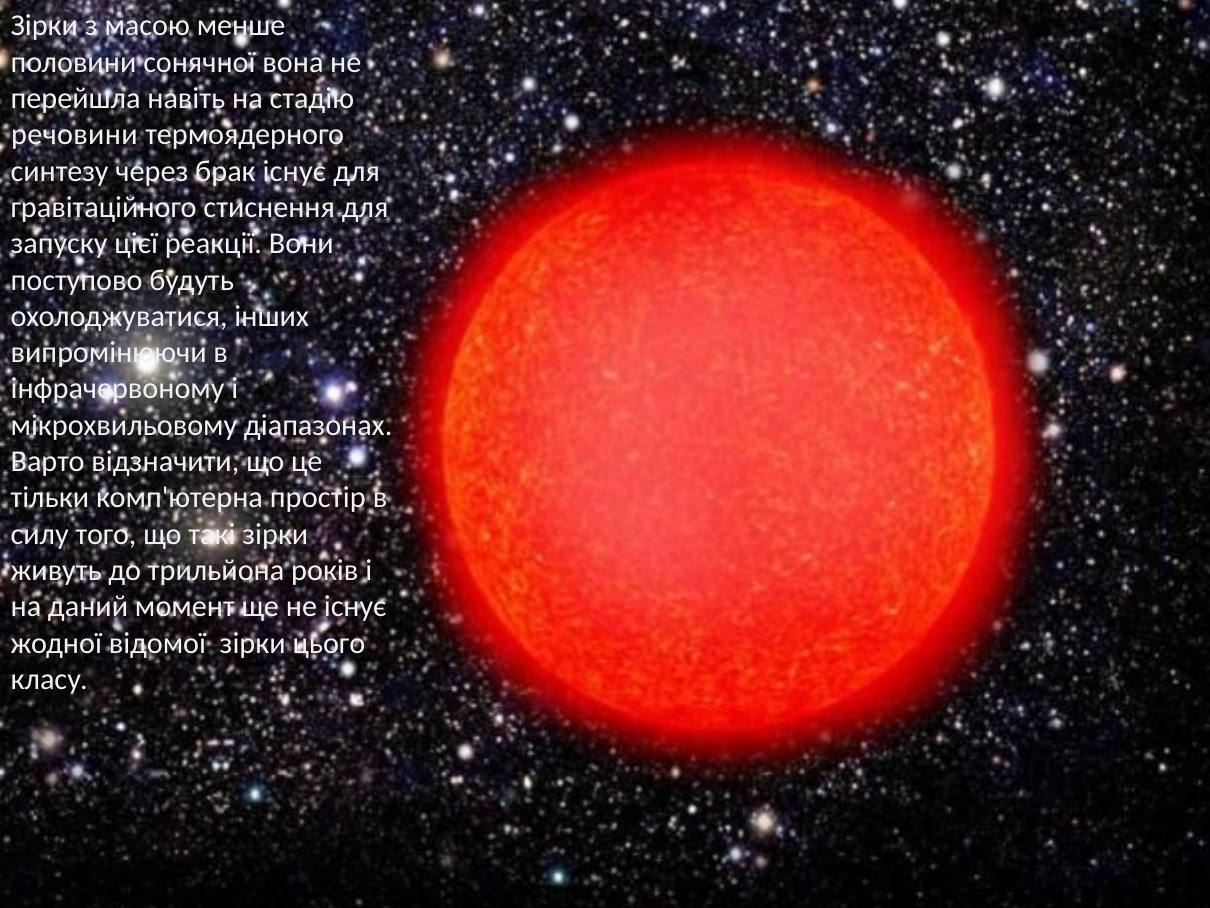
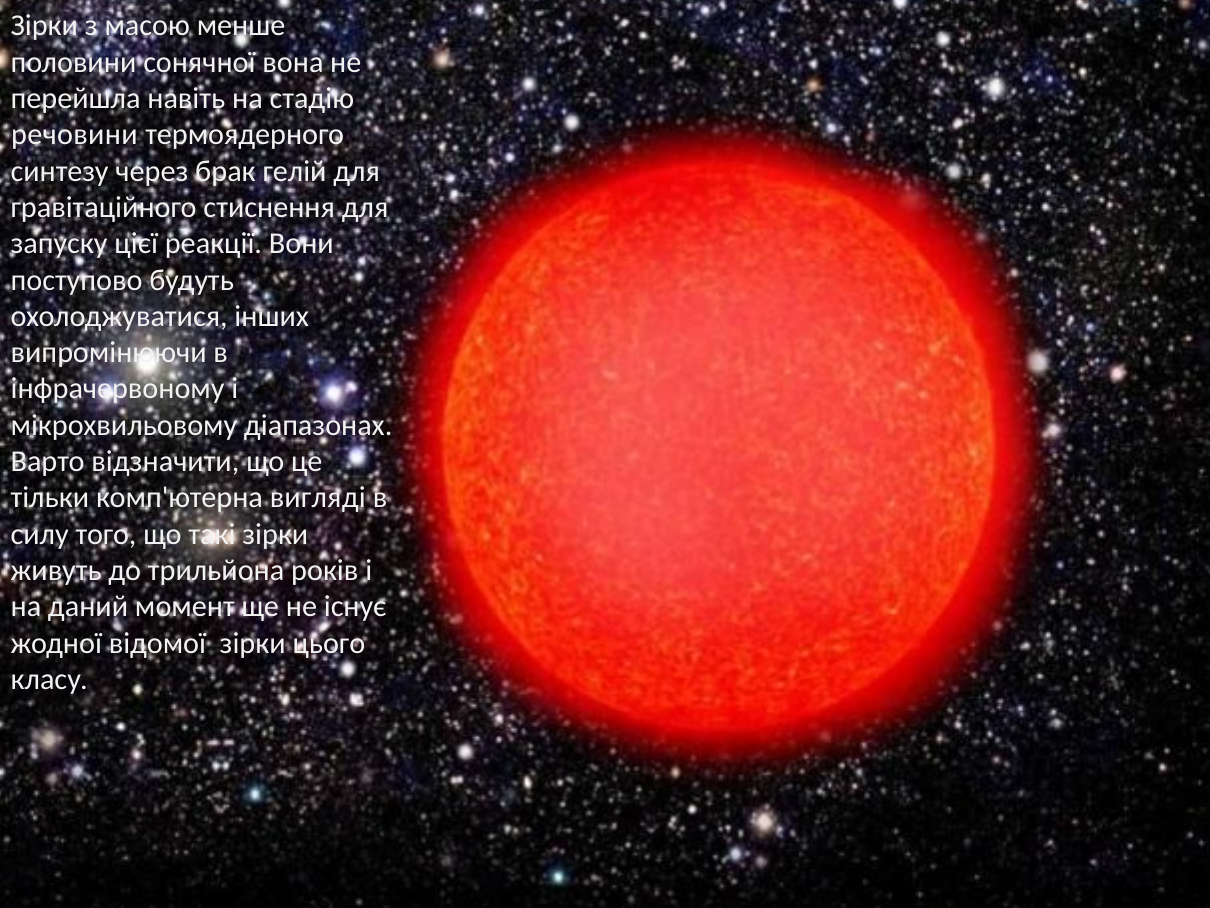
брак існує: існує -> гелій (295, 171)
простір: простір -> вигляді (318, 498)
